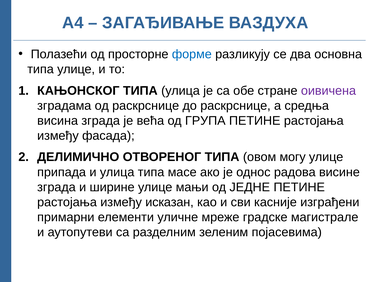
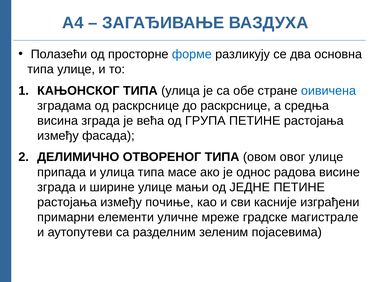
оивичена colour: purple -> blue (328, 91)
могу: могу -> овог (293, 157)
исказан: исказан -> почиње (169, 202)
